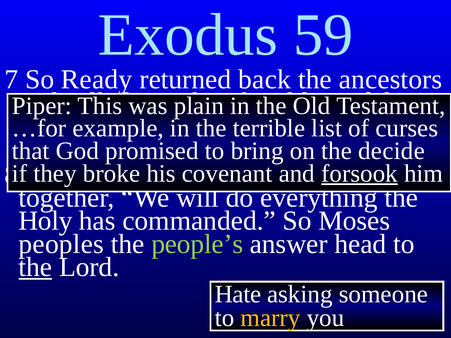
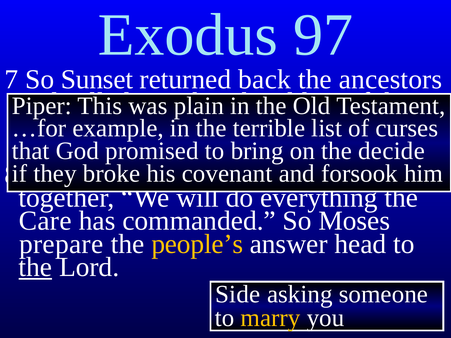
59: 59 -> 97 (323, 35)
Ready: Ready -> Sunset (97, 79)
forsook underline: present -> none (359, 174)
Holy: Holy -> Care (45, 221)
peoples: peoples -> prepare (61, 244)
people’s colour: light green -> yellow (197, 244)
Hate: Hate -> Side (238, 295)
